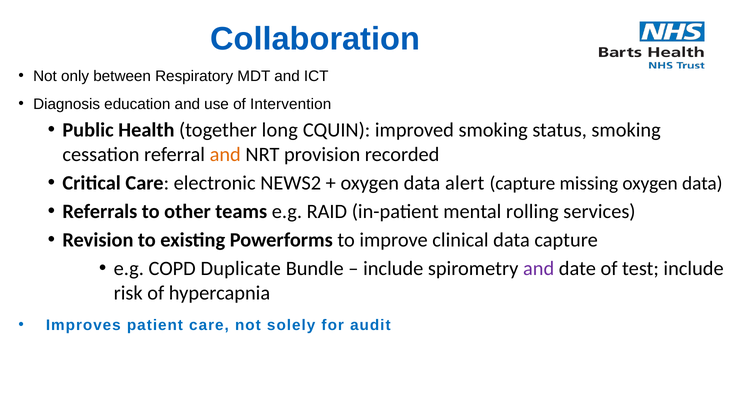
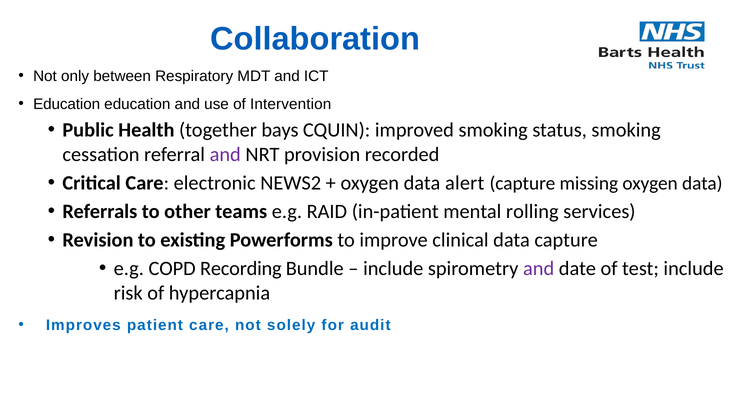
Diagnosis: Diagnosis -> Education (67, 104)
long: long -> bays (280, 130)
and colour: orange -> purple (225, 155)
Duplicate: Duplicate -> Recording (241, 269)
